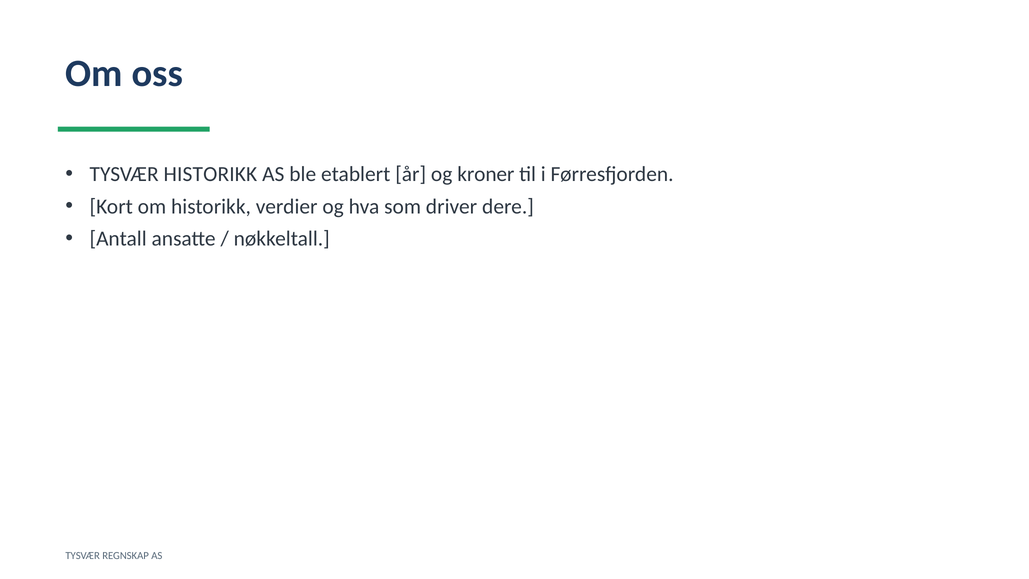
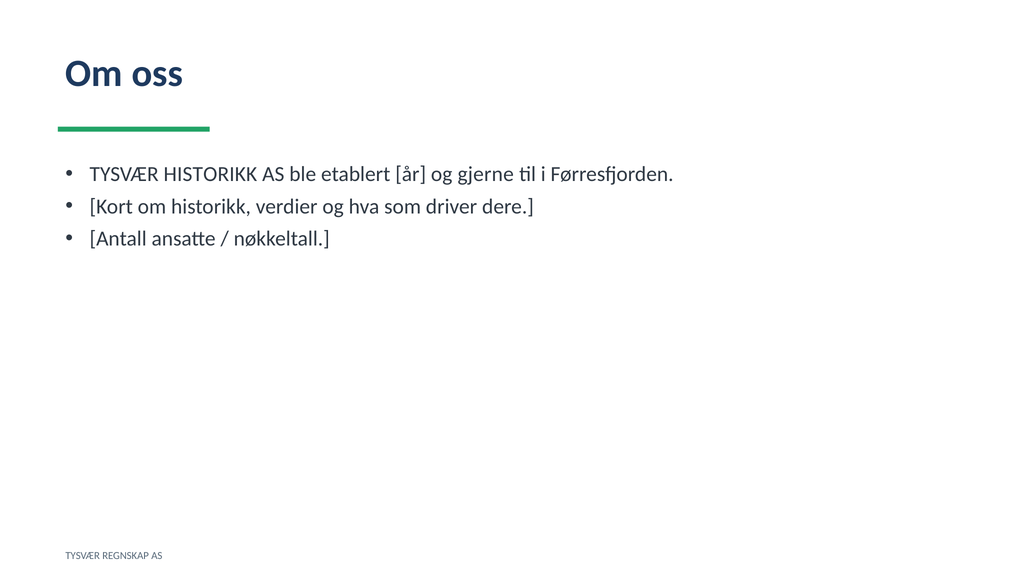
kroner: kroner -> gjerne (486, 174)
